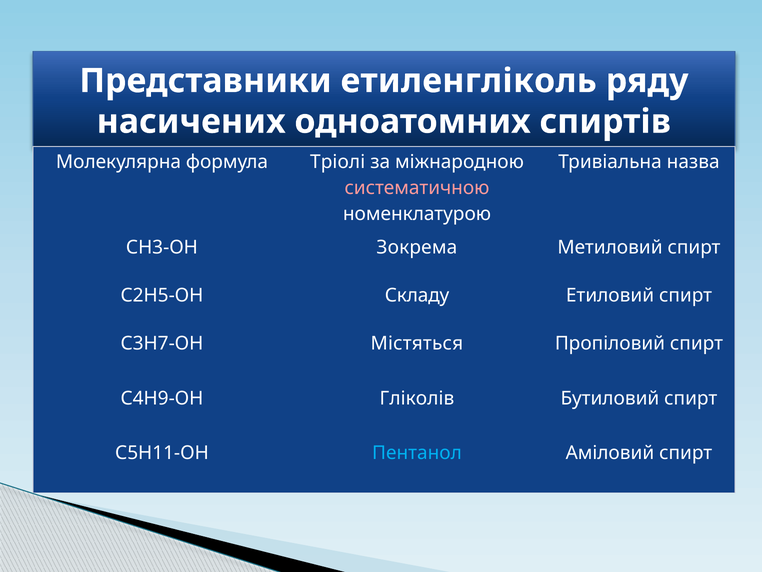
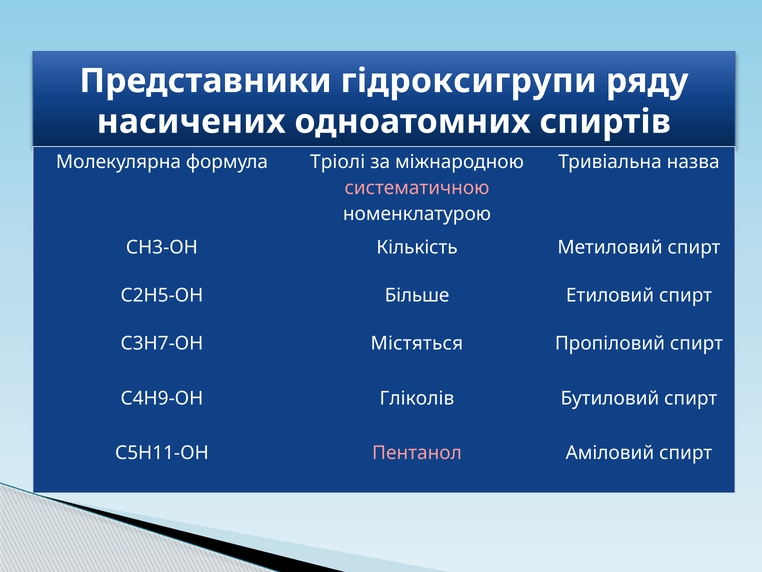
етиленгліколь: етиленгліколь -> гідроксигрупи (469, 81)
Зокрема: Зокрема -> Кількість (417, 247)
Складу: Складу -> Більше (417, 295)
Пентанол colour: light blue -> pink (417, 453)
